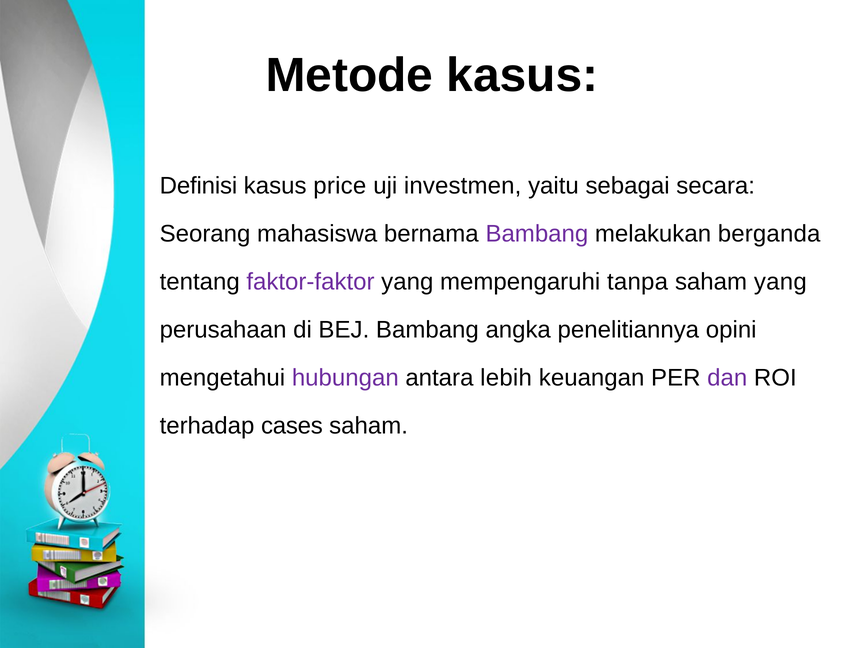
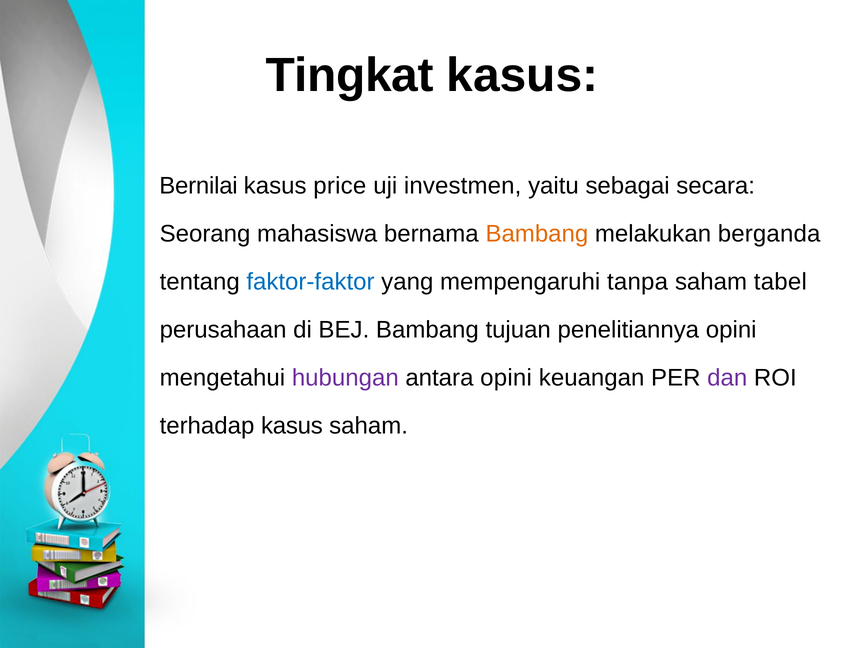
Metode: Metode -> Tingkat (350, 75)
Definisi: Definisi -> Bernilai (199, 186)
Bambang colour: purple -> orange (537, 234)
faktor-faktor colour: purple -> blue (310, 282)
saham yang: yang -> tabel (780, 282)
angka: angka -> tujuan (518, 330)
antara lebih: lebih -> opini (506, 378)
terhadap cases: cases -> kasus (292, 426)
